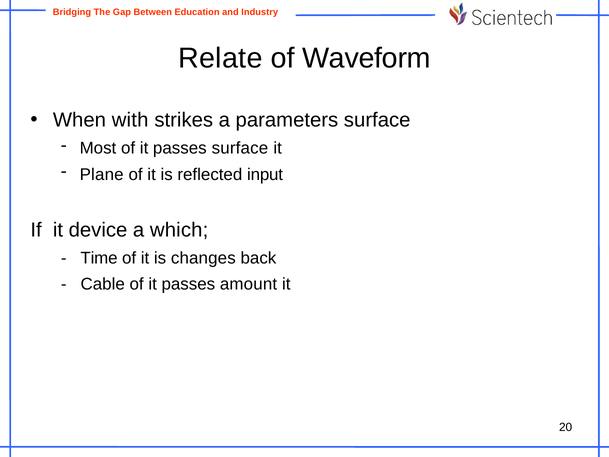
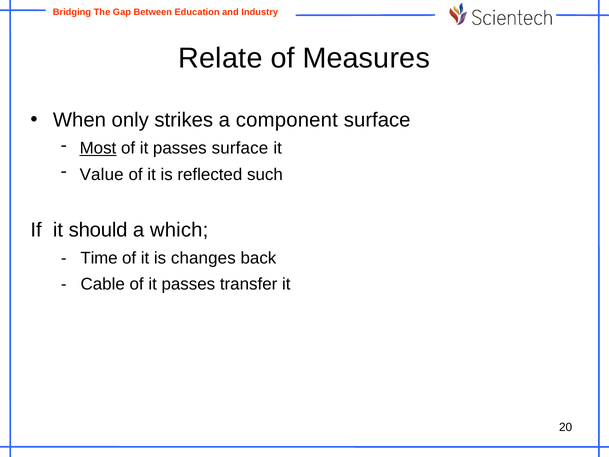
Waveform: Waveform -> Measures (366, 58)
with: with -> only (130, 120)
parameters: parameters -> component (287, 120)
Most underline: none -> present (98, 148)
Plane: Plane -> Value (102, 174)
input: input -> such (265, 174)
device: device -> should (98, 230)
amount: amount -> transfer (249, 284)
